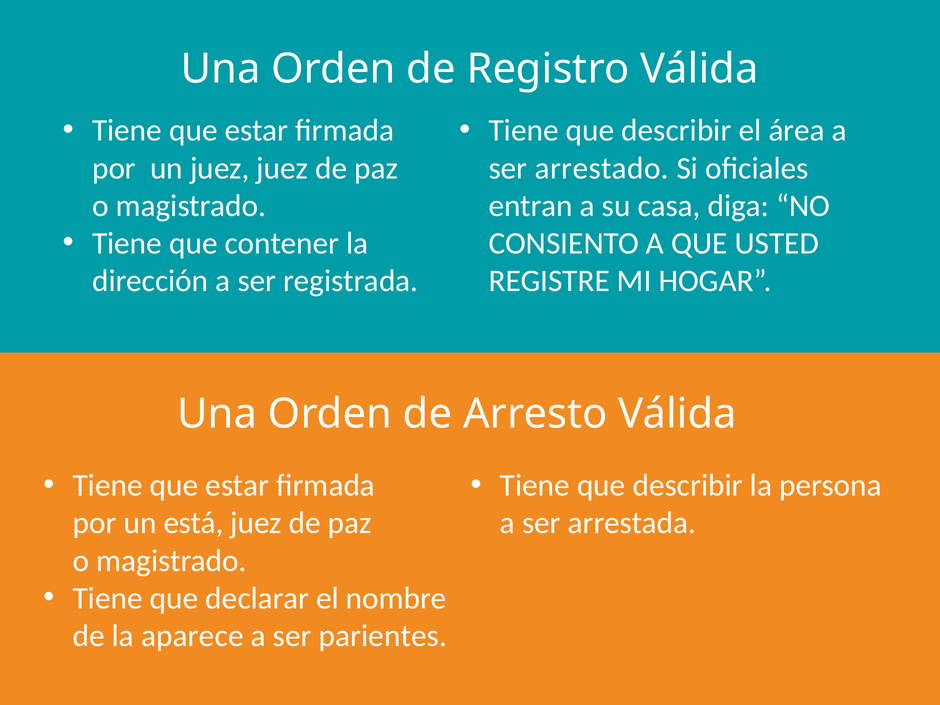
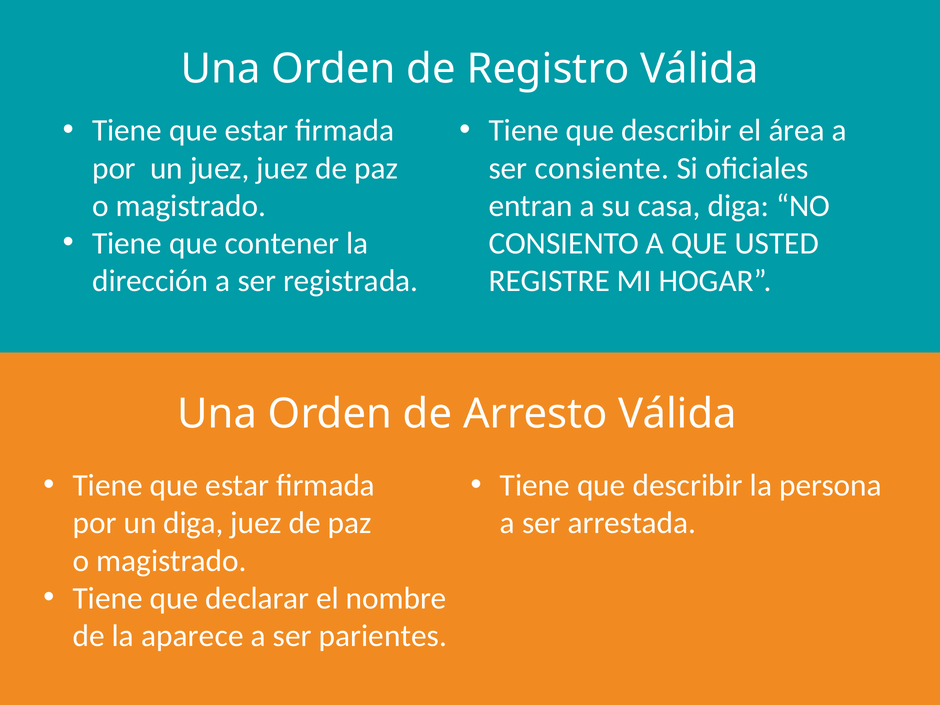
arrestado: arrestado -> consiente (602, 168)
un está: está -> diga (193, 523)
